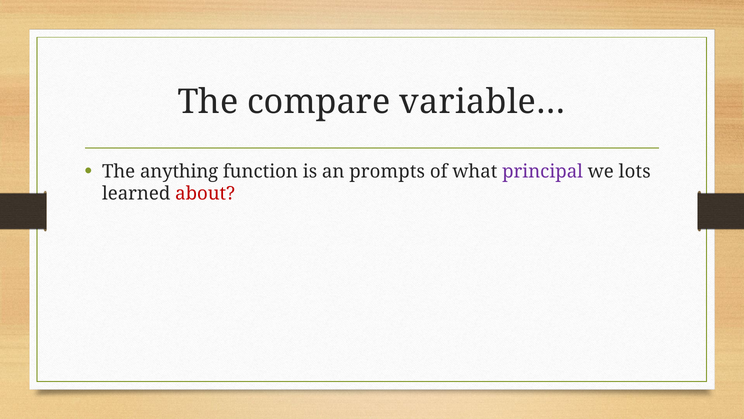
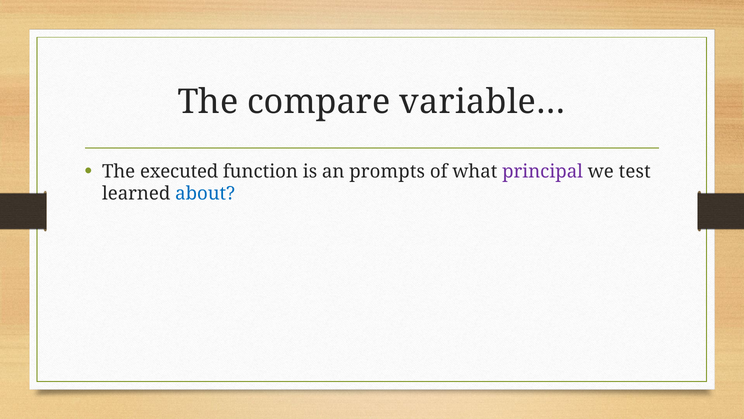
anything: anything -> executed (179, 171)
lots: lots -> test (635, 171)
about colour: red -> blue (205, 194)
